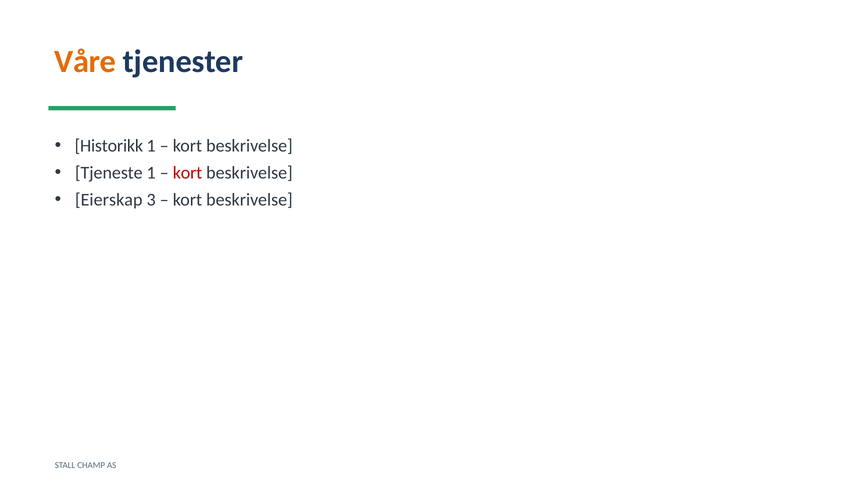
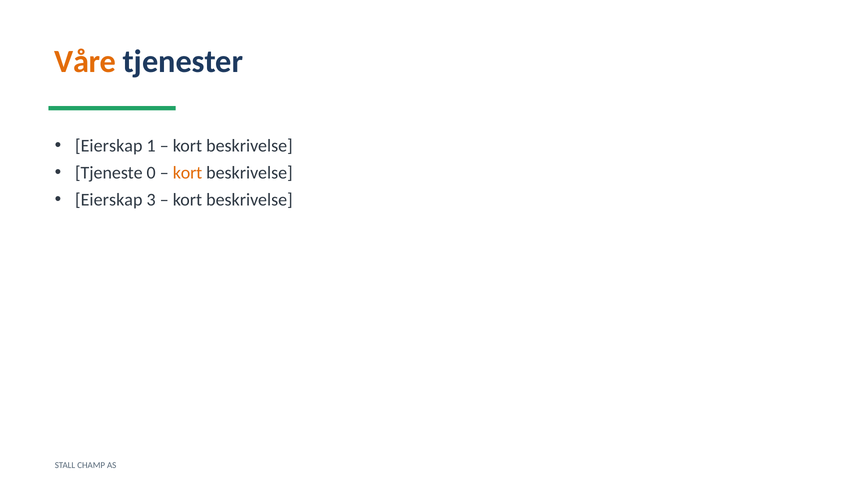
Historikk: Historikk -> Eierskap (109, 146)
Tjeneste 1: 1 -> 0 (151, 173)
kort colour: red -> orange (188, 173)
